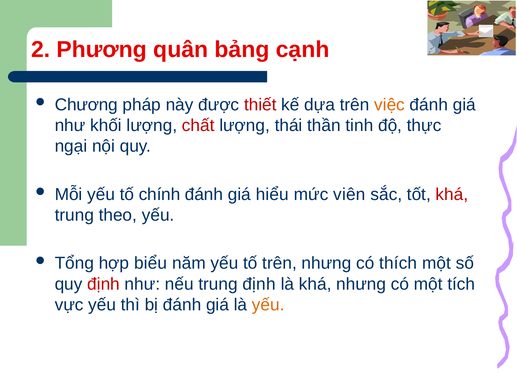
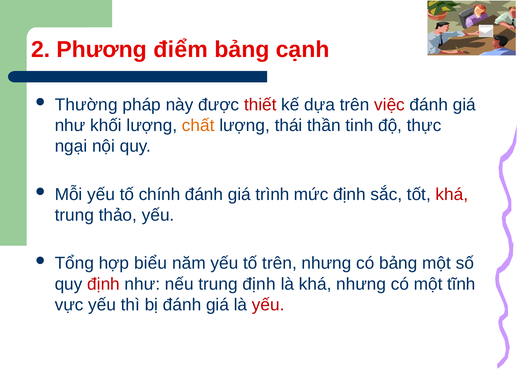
quân: quân -> điểm (181, 49)
Chương: Chương -> Thường (86, 105)
việc colour: orange -> red (390, 105)
chất colour: red -> orange (198, 125)
hiểu: hiểu -> trình (272, 194)
mức viên: viên -> định (349, 194)
theo: theo -> thảo (118, 215)
có thích: thích -> bảng (398, 263)
tích: tích -> tĩnh (461, 284)
yếu colour: orange -> red (268, 304)
